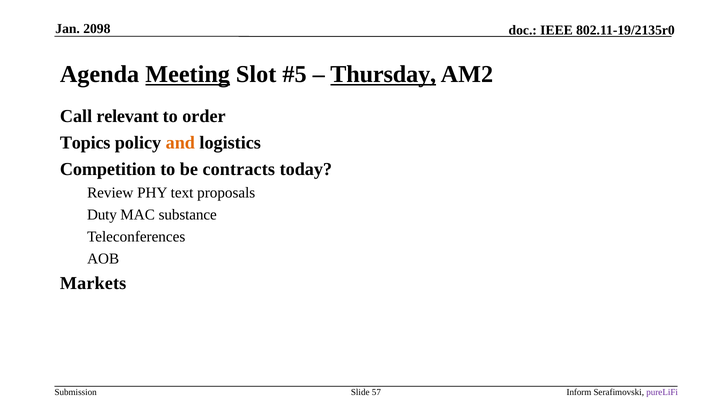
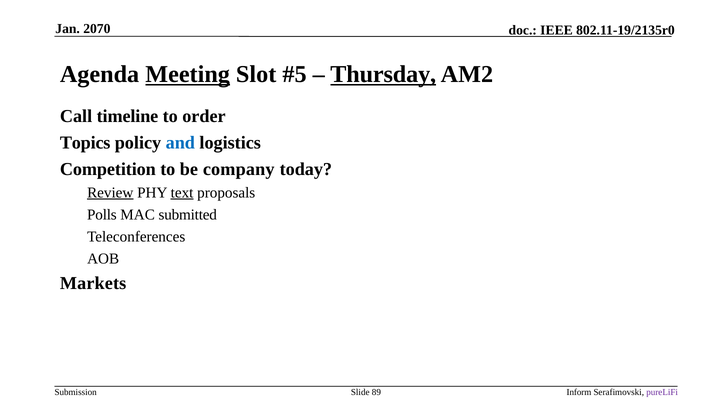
2098: 2098 -> 2070 (97, 29)
relevant: relevant -> timeline (127, 116)
and colour: orange -> blue (180, 143)
contracts: contracts -> company (239, 169)
Review underline: none -> present (110, 192)
text underline: none -> present (182, 192)
Duty: Duty -> Polls (102, 214)
substance: substance -> submitted (188, 214)
57: 57 -> 89 (376, 392)
